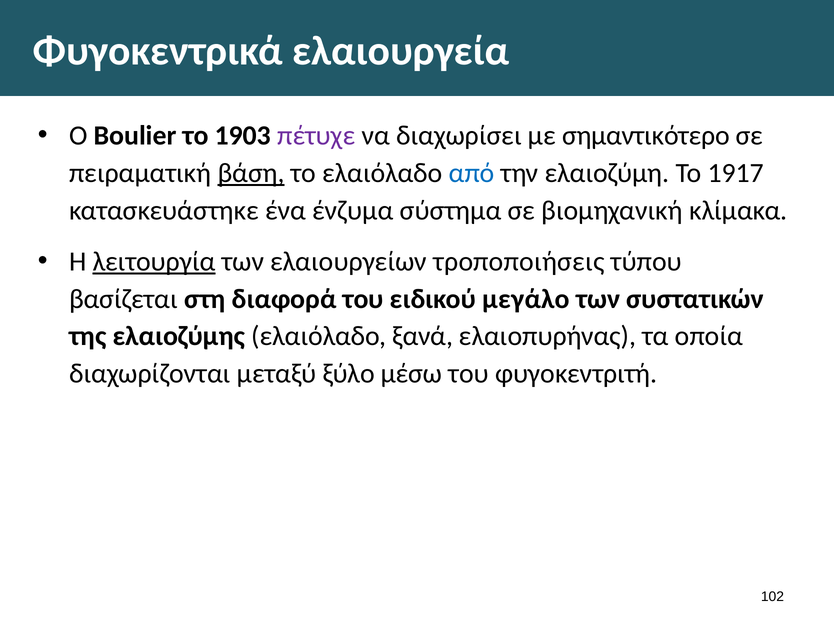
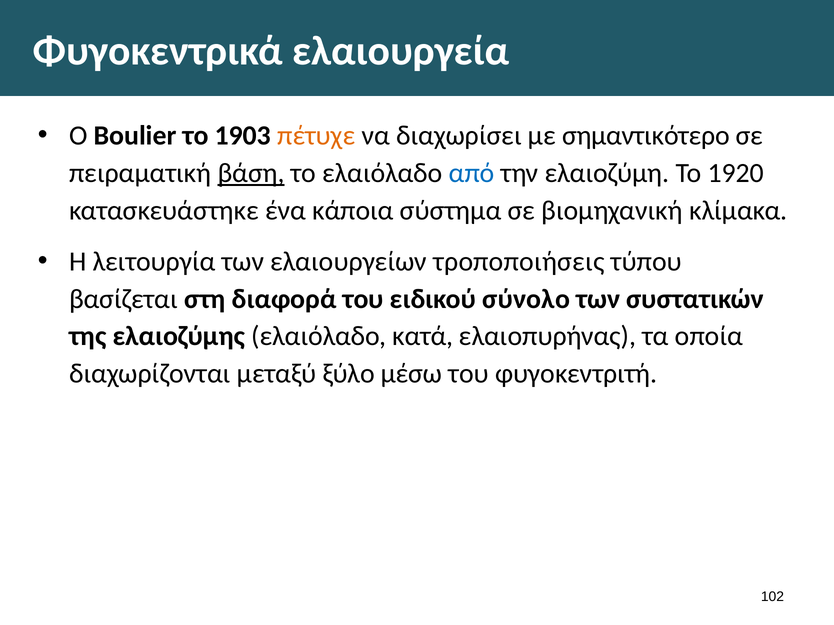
πέτυχε colour: purple -> orange (316, 136)
1917: 1917 -> 1920 (736, 173)
ένζυμα: ένζυμα -> κάποια (353, 211)
λειτουργία underline: present -> none (154, 262)
μεγάλο: μεγάλο -> σύνολο (526, 299)
ξανά: ξανά -> κατά (423, 336)
